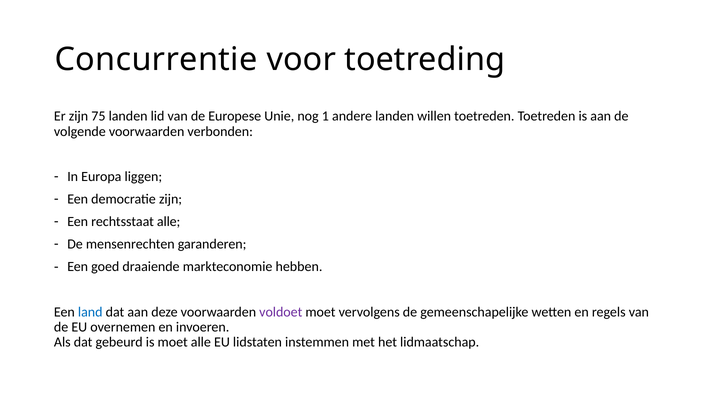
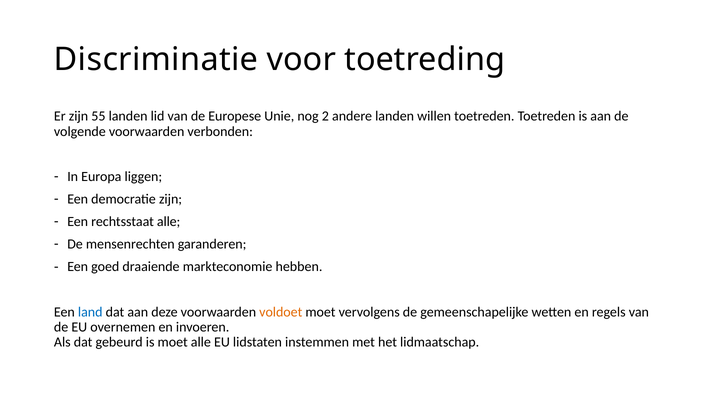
Concurrentie: Concurrentie -> Discriminatie (156, 59)
75: 75 -> 55 (98, 116)
1: 1 -> 2 (325, 116)
voldoet colour: purple -> orange (281, 311)
